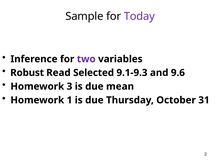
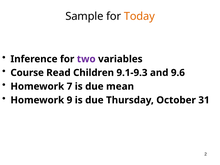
Today colour: purple -> orange (139, 16)
Robust: Robust -> Course (27, 73)
Selected: Selected -> Children (94, 73)
3: 3 -> 7 (69, 86)
1: 1 -> 9 (69, 100)
